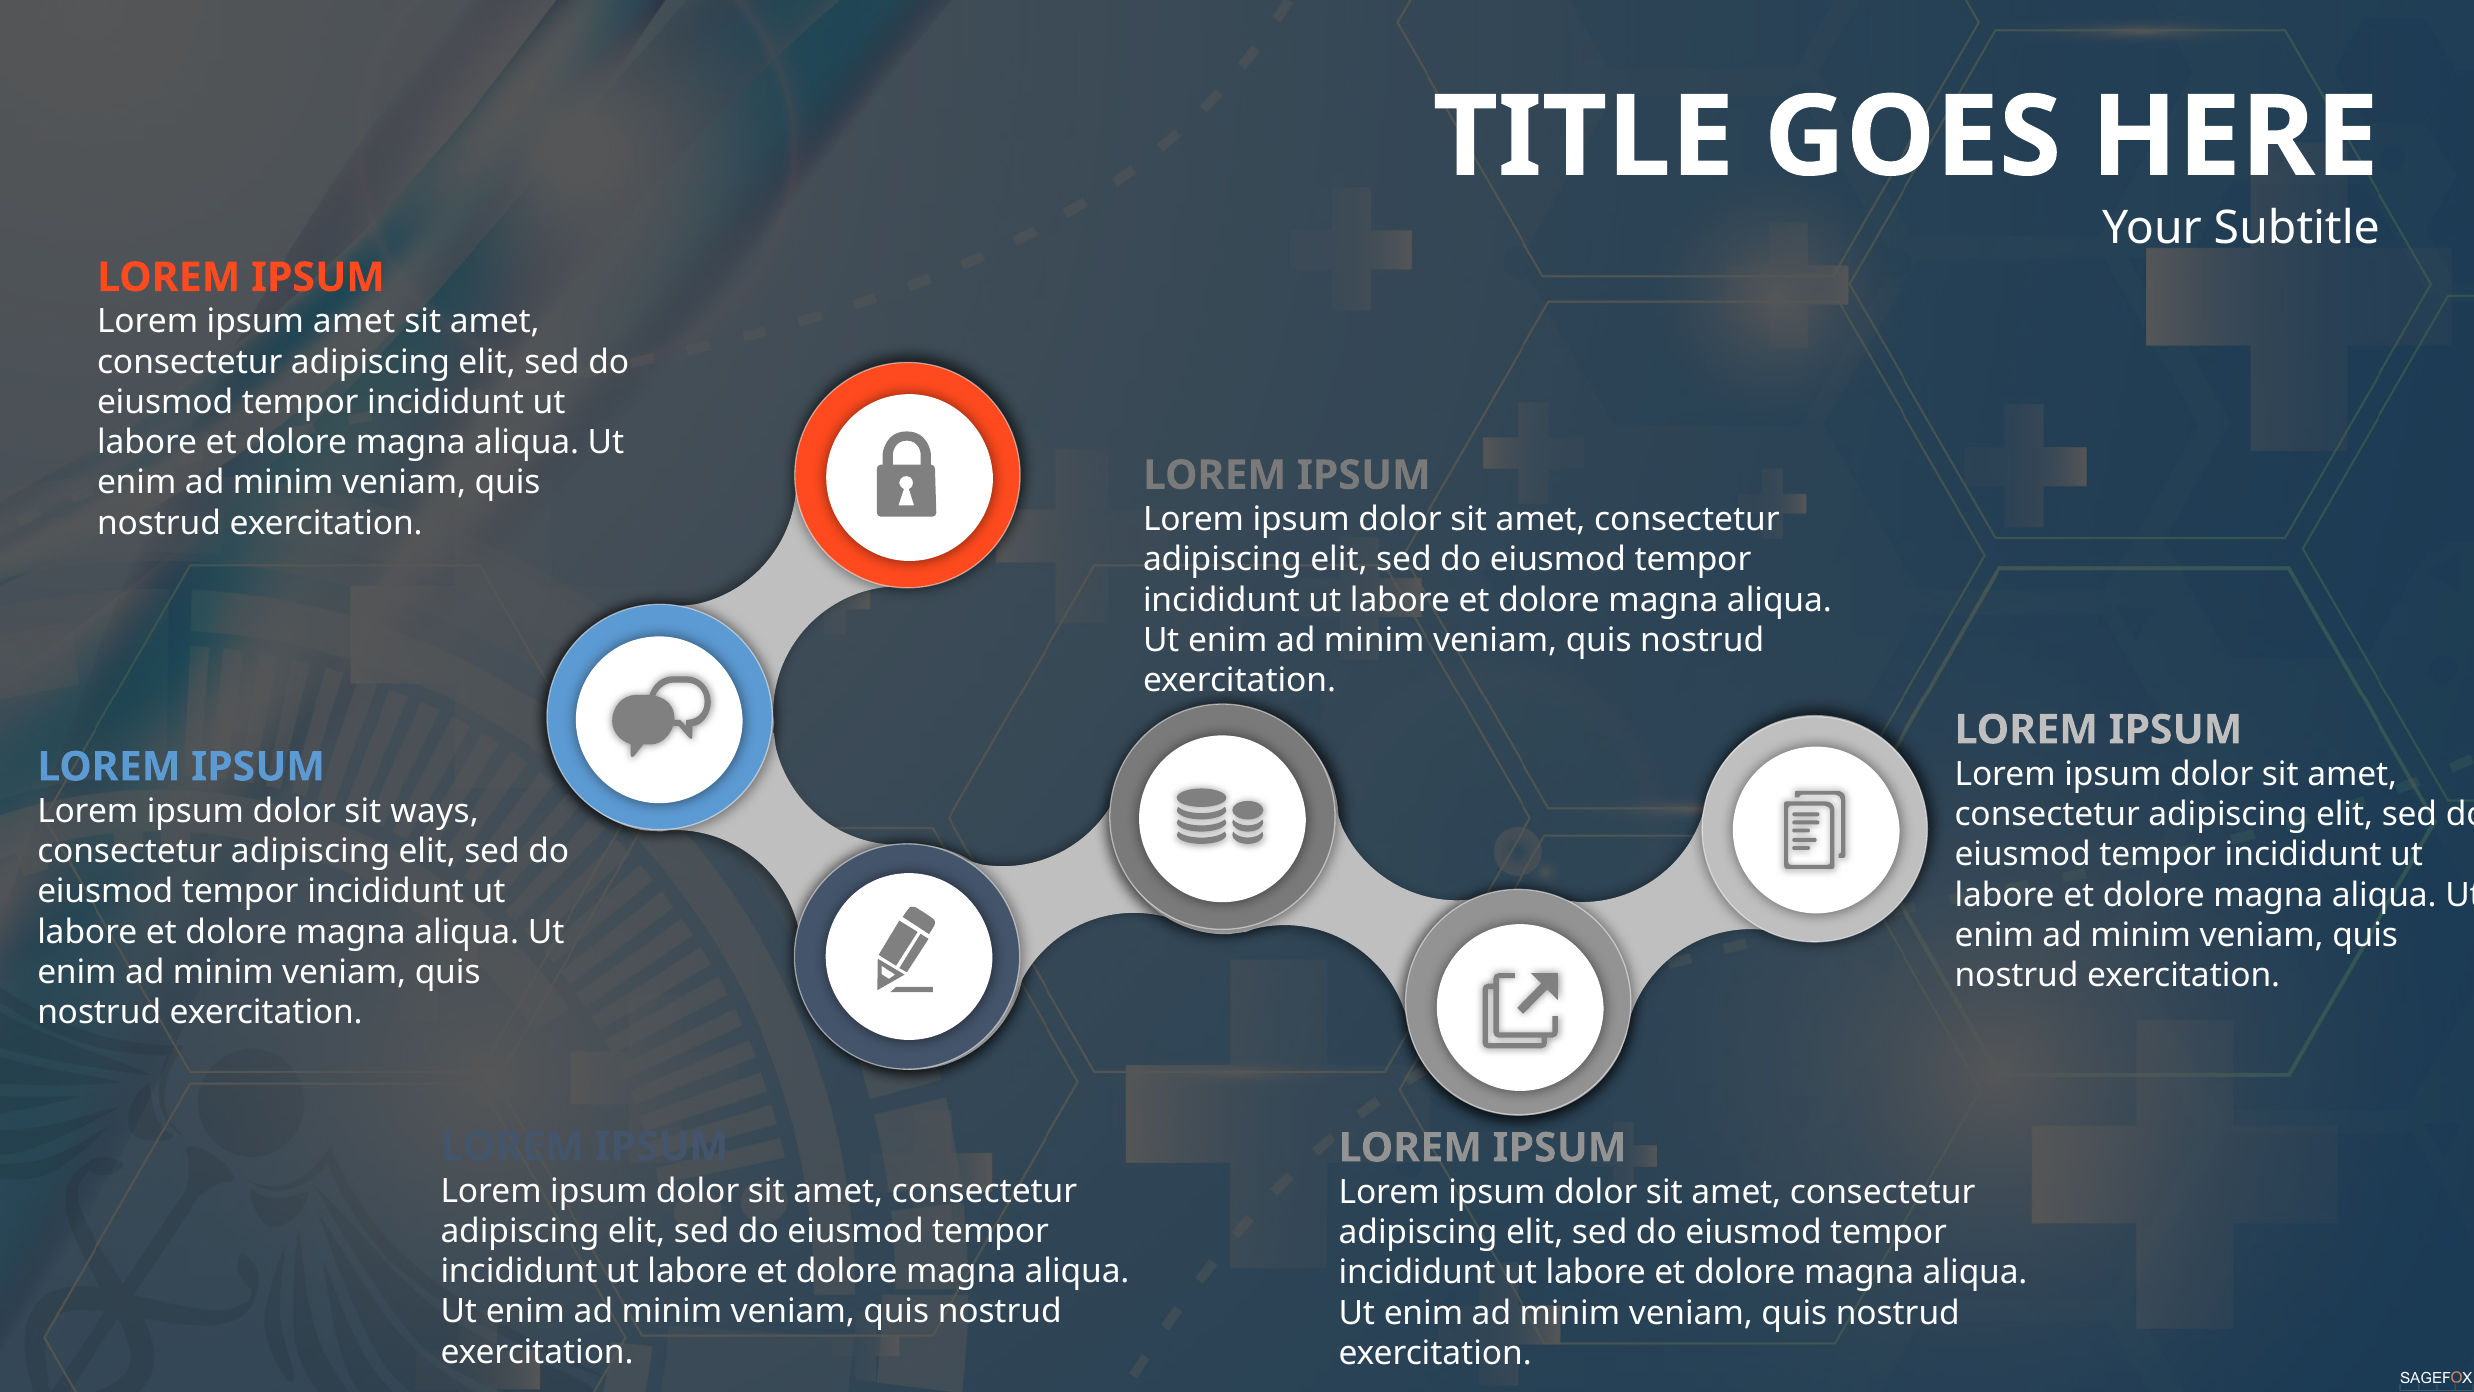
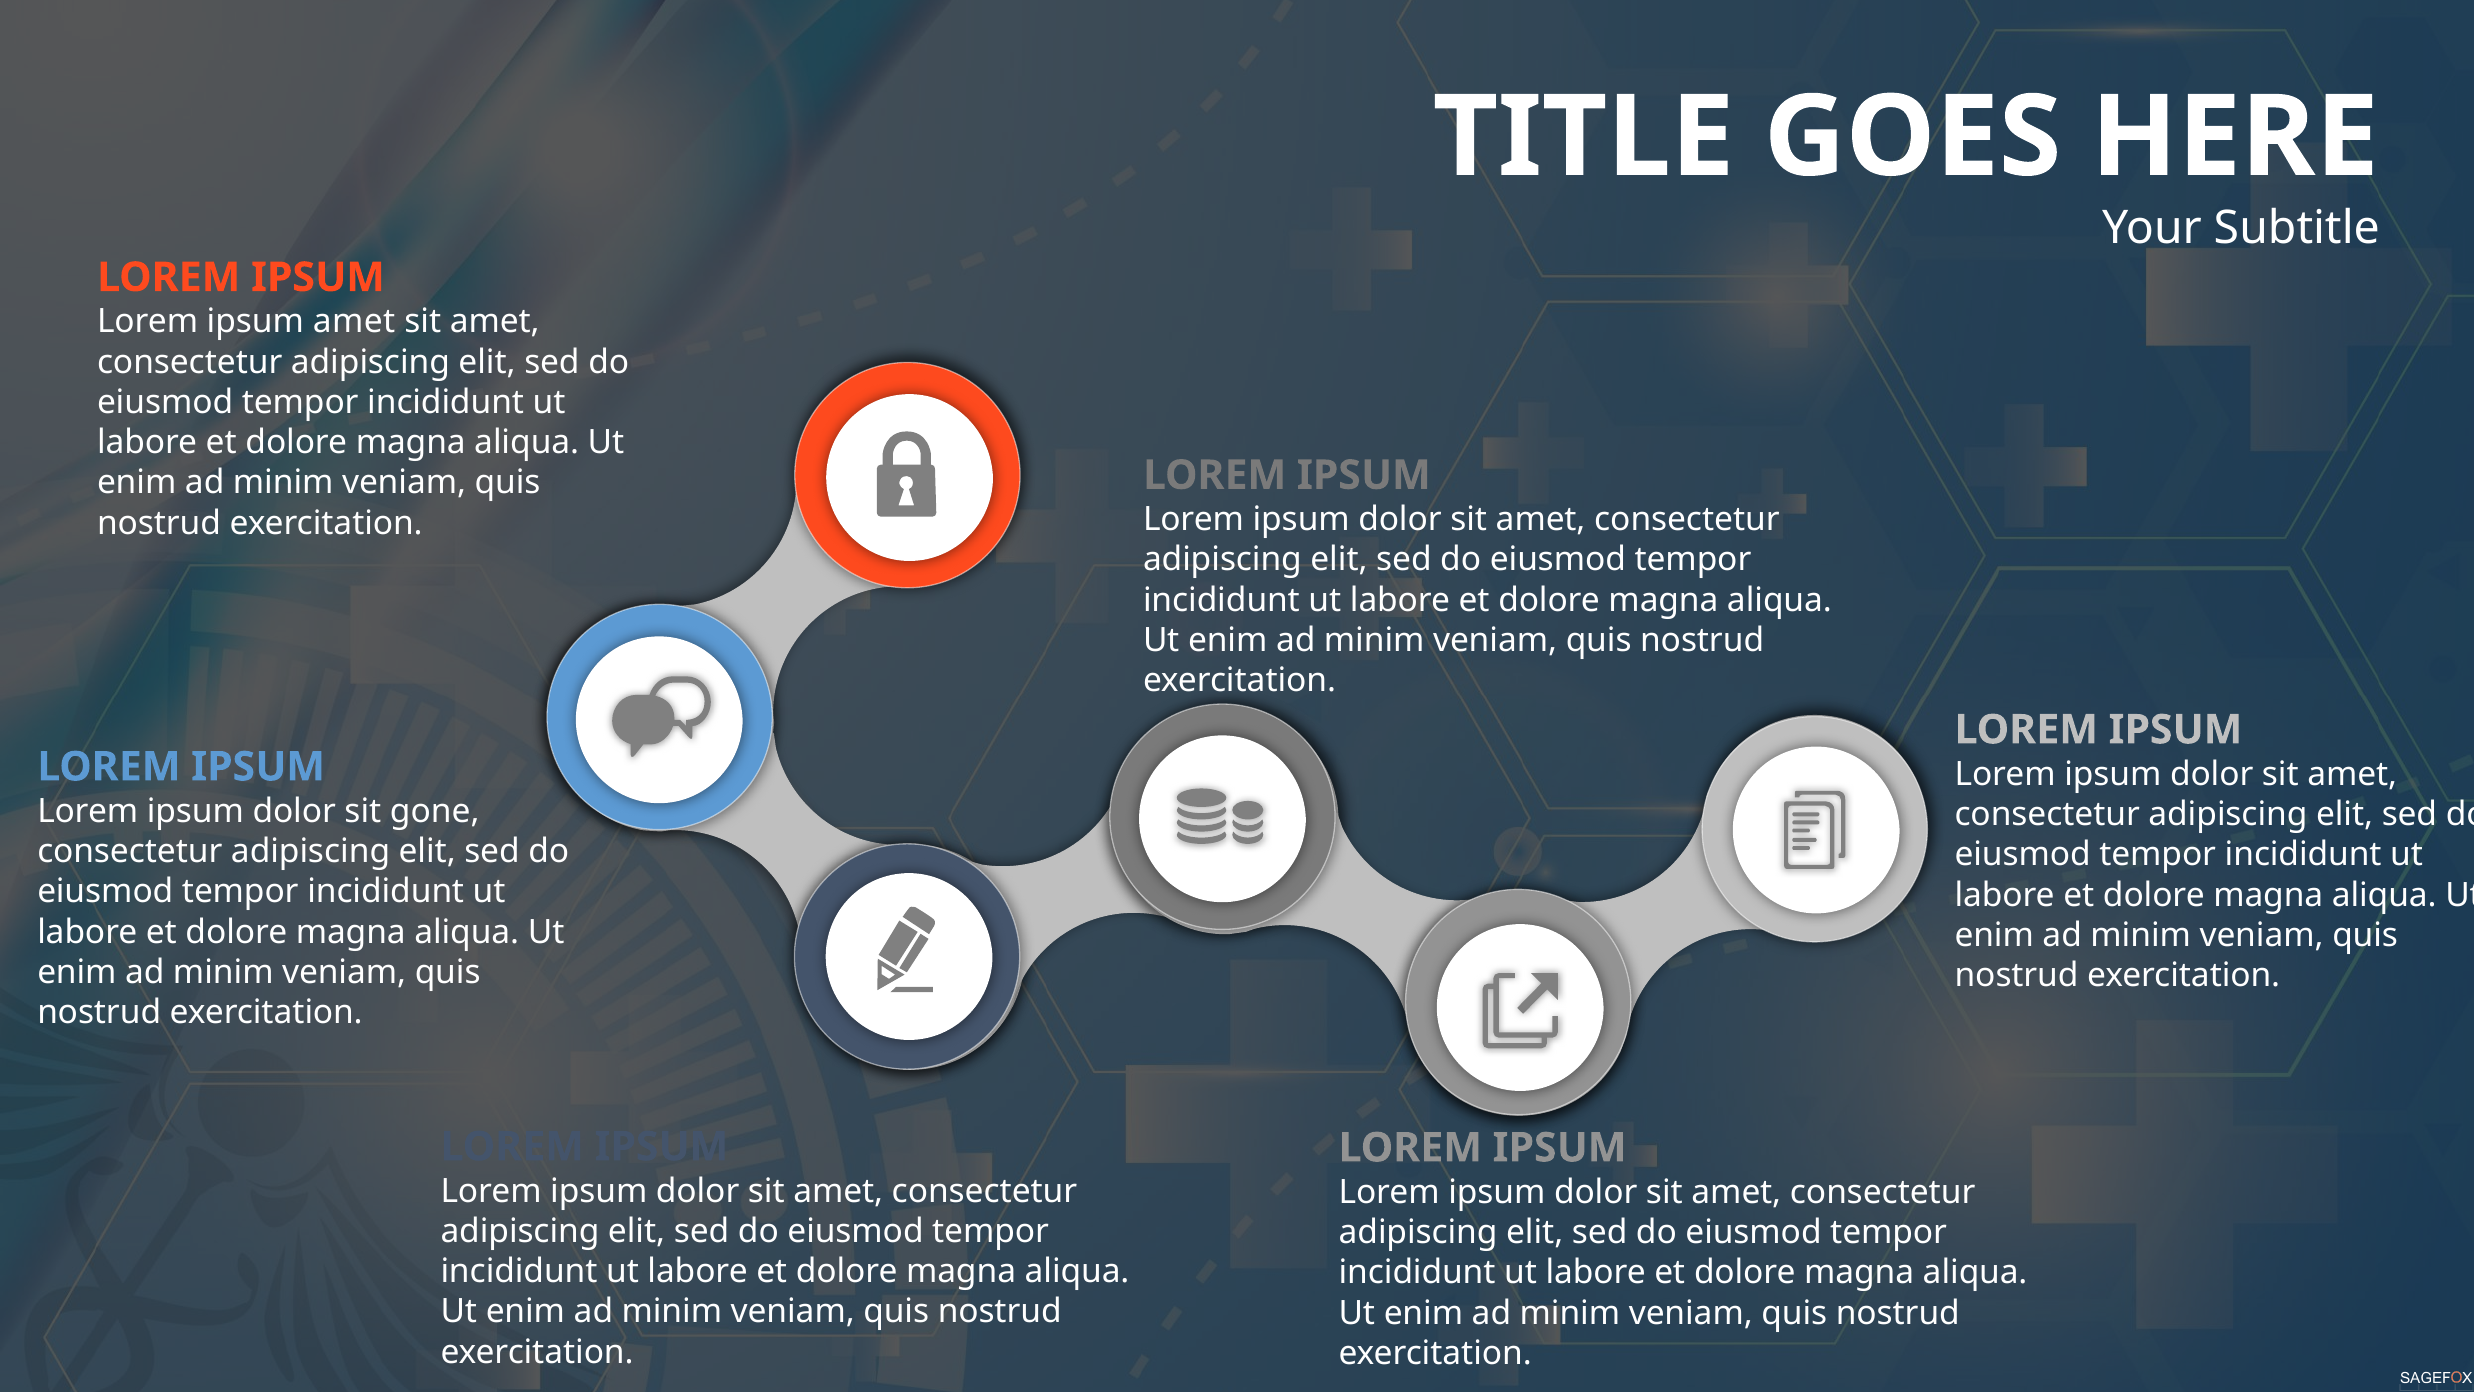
ways: ways -> gone (435, 811)
